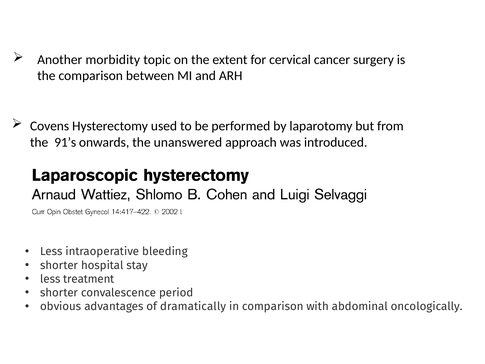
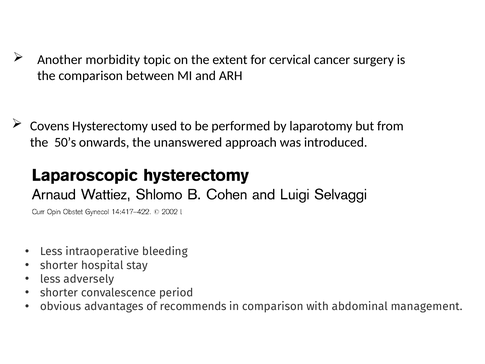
91’s: 91’s -> 50’s (65, 142)
treatment: treatment -> adversely (89, 279)
dramatically: dramatically -> recommends (193, 306)
oncologically: oncologically -> management (427, 306)
